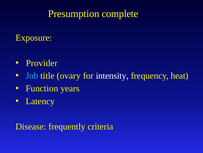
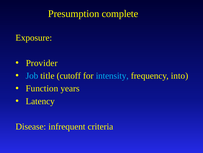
ovary: ovary -> cutoff (69, 75)
intensity colour: white -> light blue (112, 75)
heat: heat -> into (180, 75)
frequently: frequently -> infrequent (67, 126)
